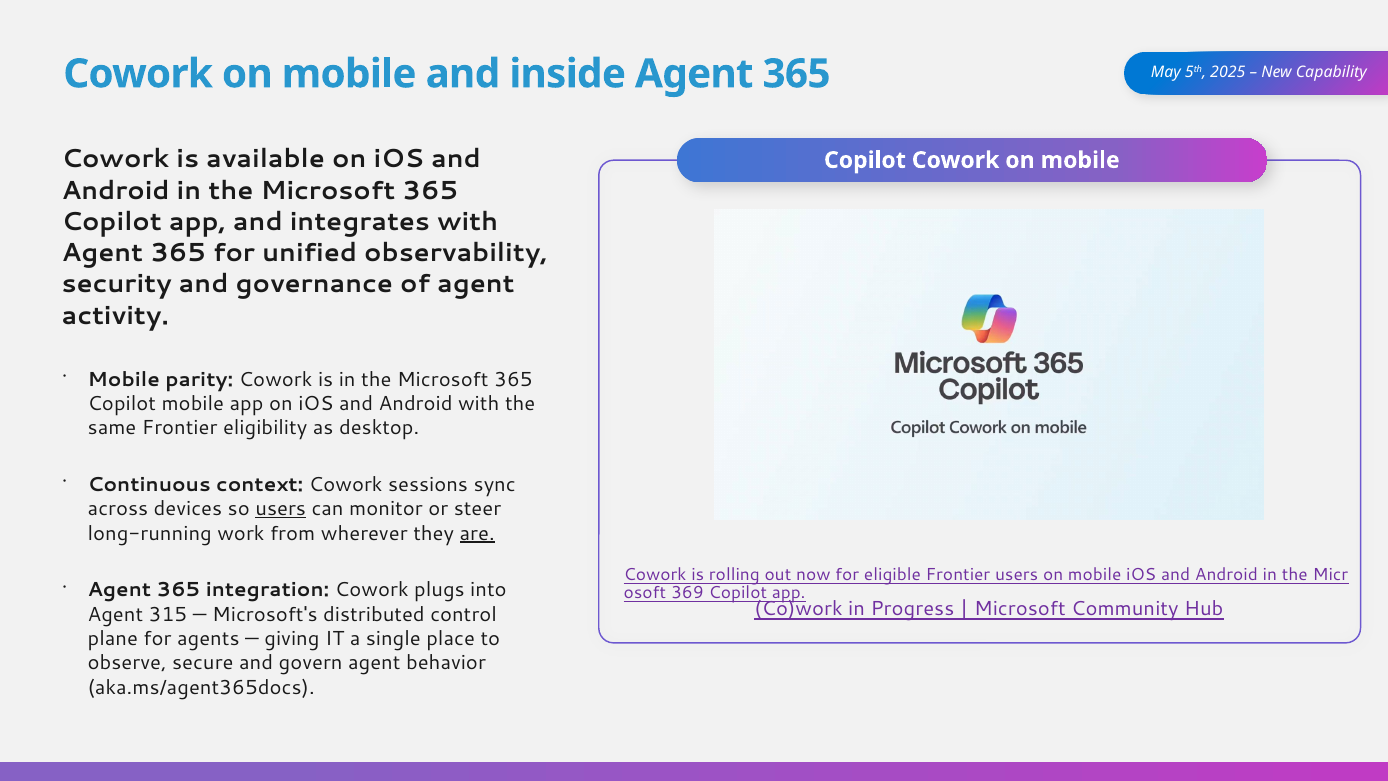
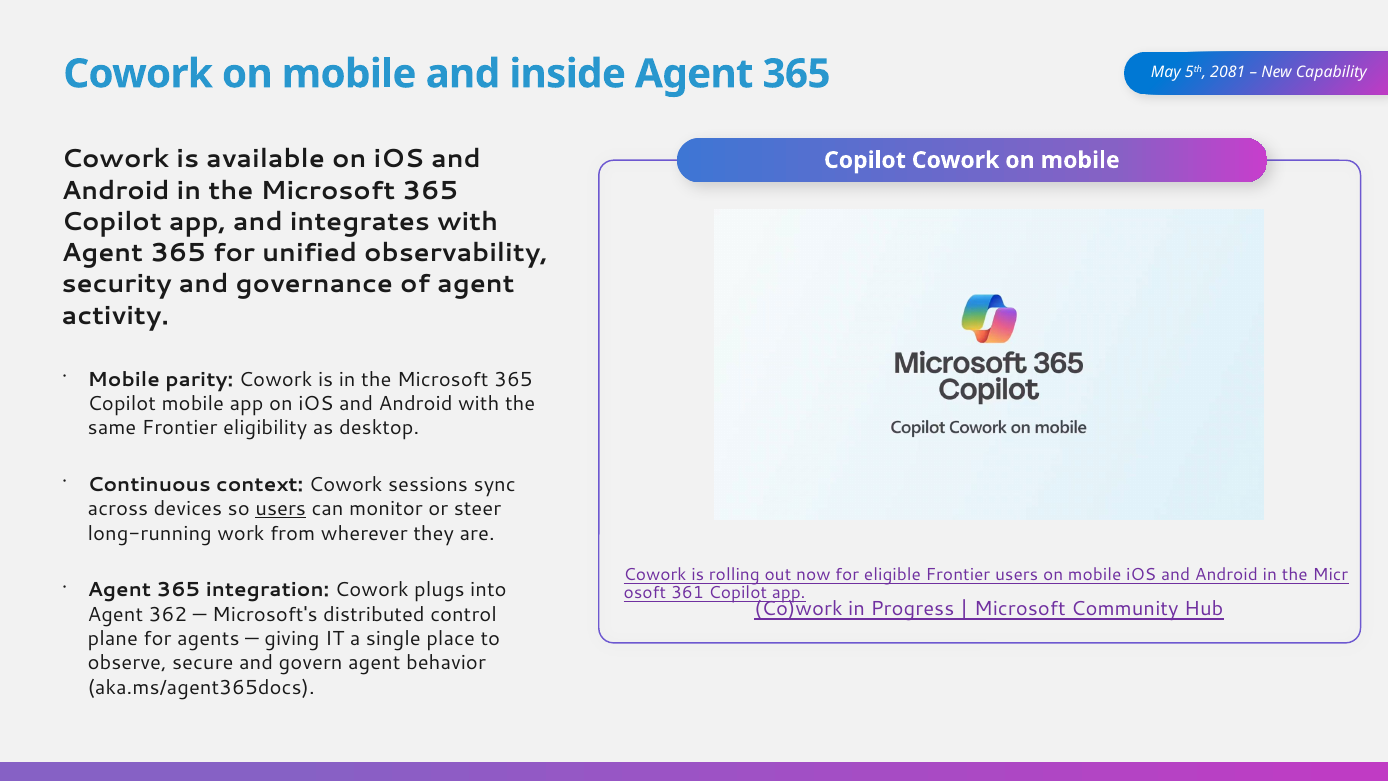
2025: 2025 -> 2081 (1228, 72)
are underline: present -> none (477, 533)
369: 369 -> 361 (687, 592)
315: 315 -> 362 (168, 614)
